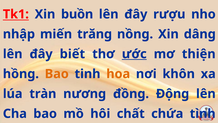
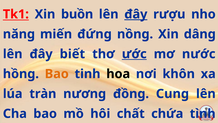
đây underline: none -> present (136, 14)
nhập: nhập -> năng (19, 34)
trăng: trăng -> đứng (95, 34)
thiện: thiện -> nước (199, 54)
hoa colour: orange -> black (118, 74)
Động: Động -> Cung (172, 94)
